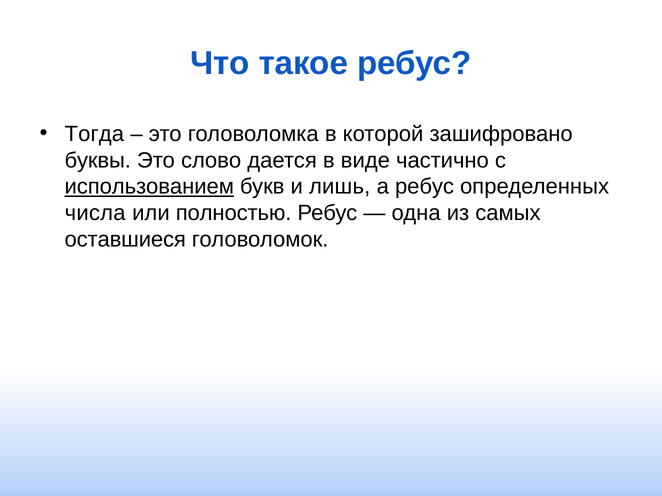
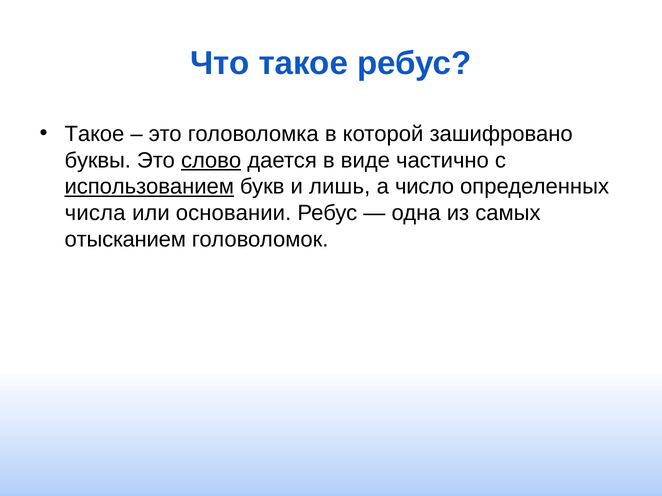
Тогда: Тогда -> Такое (94, 134)
слово underline: none -> present (211, 160)
а ребус: ребус -> число (425, 187)
полностью: полностью -> основании (234, 213)
оставшиеся: оставшиеся -> отысканием (125, 240)
